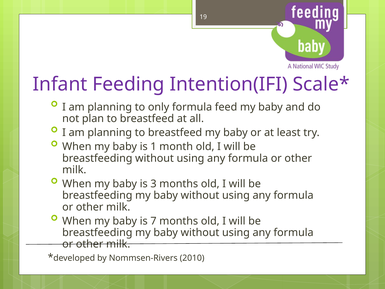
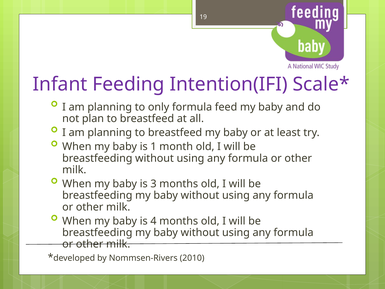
7: 7 -> 4 (153, 221)
